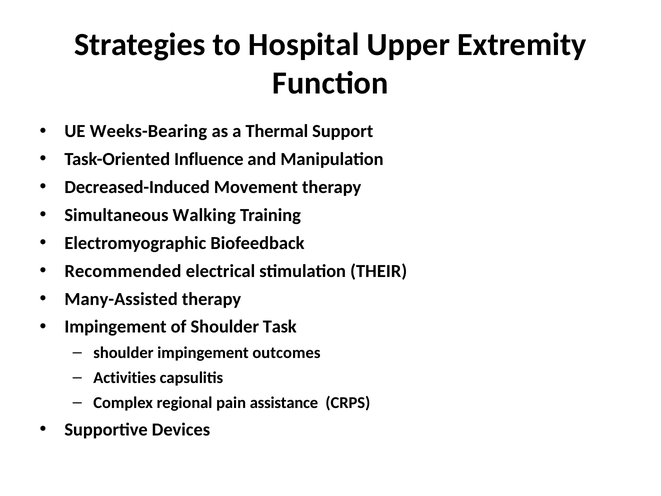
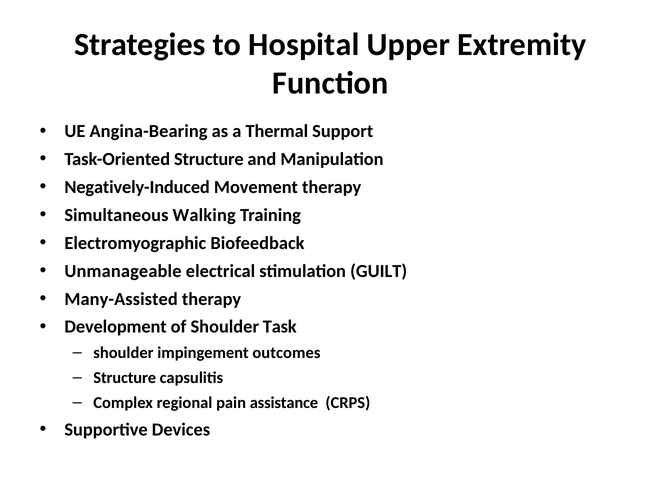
Weeks-Bearing: Weeks-Bearing -> Angina-Bearing (149, 131)
Task-Oriented Influence: Influence -> Structure (209, 159)
Decreased-Induced: Decreased-Induced -> Negatively-Induced (137, 187)
Recommended: Recommended -> Unmanageable (123, 271)
THEIR: THEIR -> GUILT (379, 271)
Impingement: Impingement -> Development (116, 327)
Activities: Activities -> Structure (125, 378)
